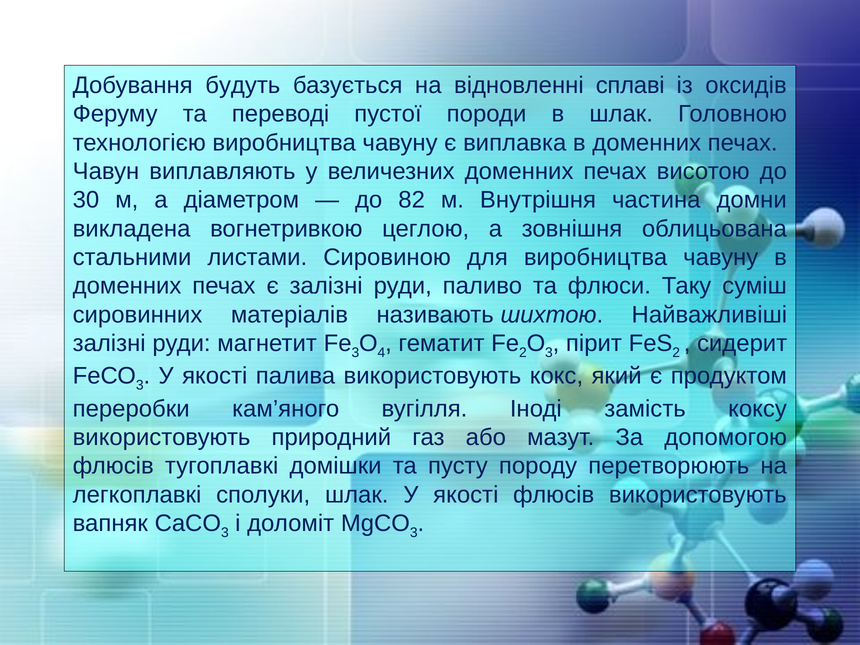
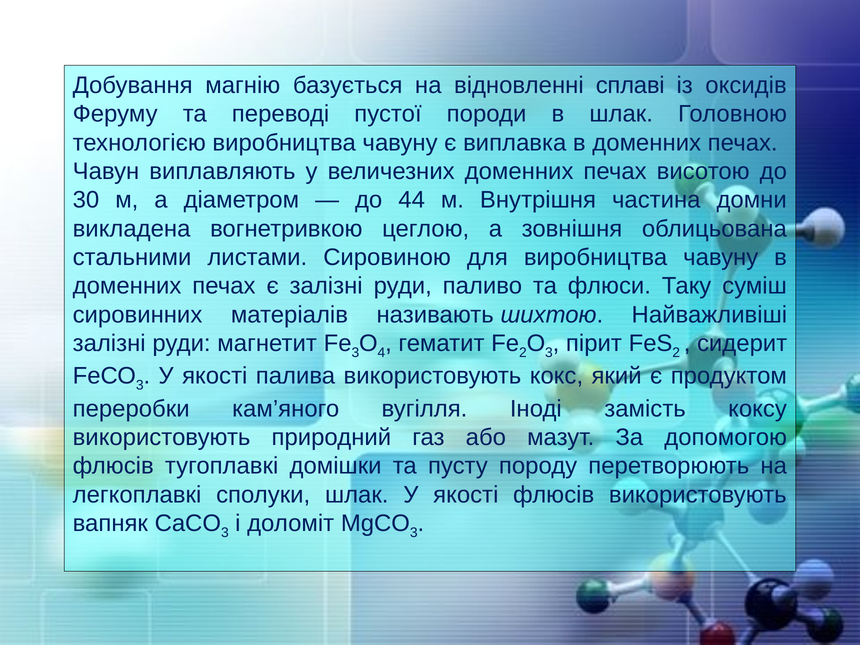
будуть: будуть -> магнію (243, 85)
82: 82 -> 44 (412, 200)
